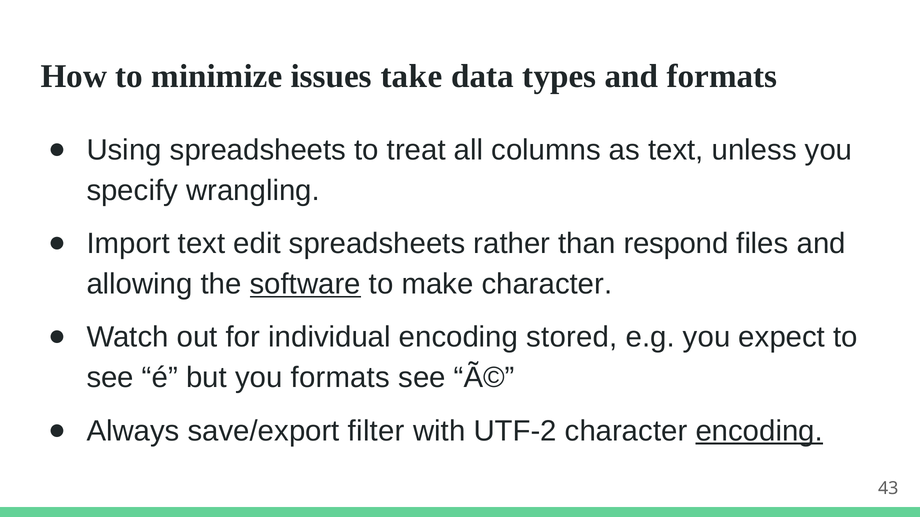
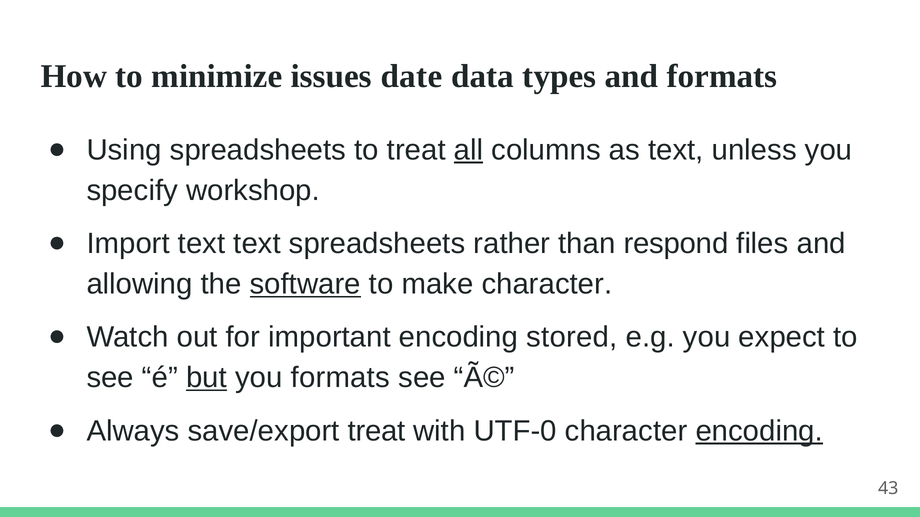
take: take -> date (411, 76)
all underline: none -> present (469, 150)
wrangling: wrangling -> workshop (253, 191)
text edit: edit -> text (257, 244)
individual: individual -> important (330, 338)
but underline: none -> present (206, 378)
save/export filter: filter -> treat (377, 431)
UTF-2: UTF-2 -> UTF-0 (515, 431)
